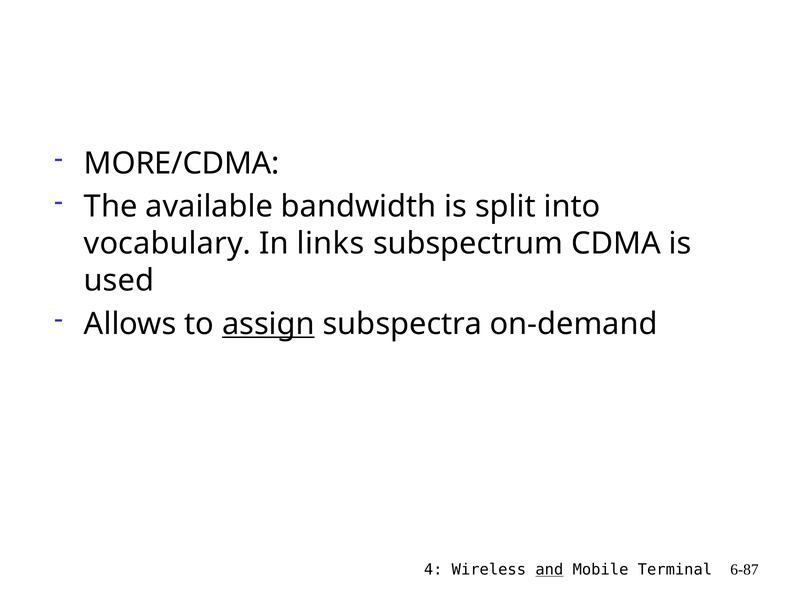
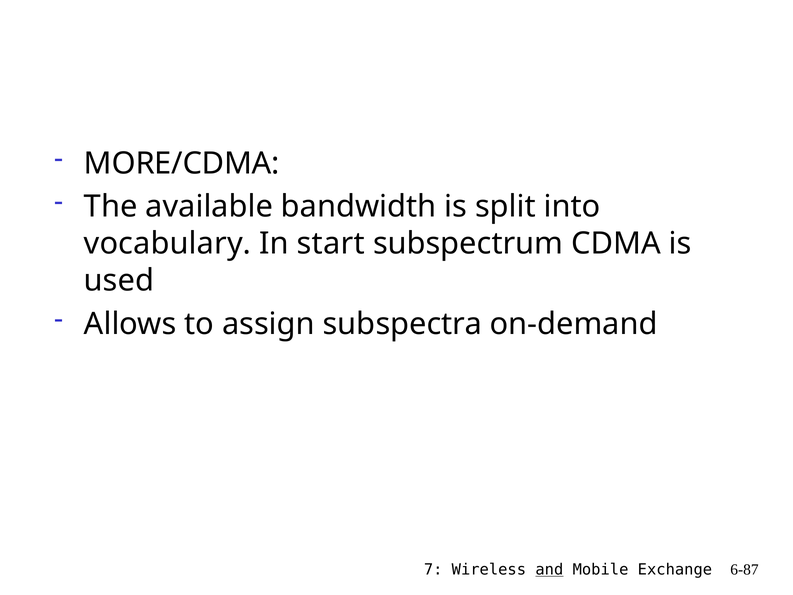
links: links -> start (331, 244)
assign underline: present -> none (268, 324)
4: 4 -> 7 (433, 569)
Terminal: Terminal -> Exchange (675, 569)
